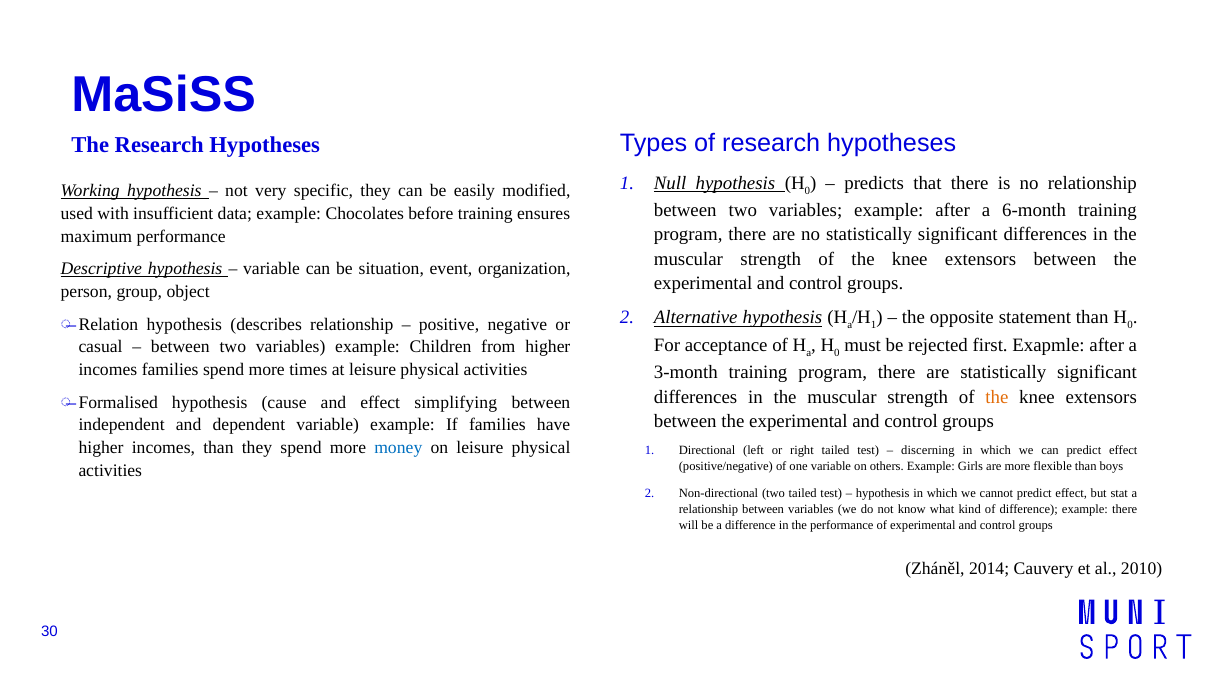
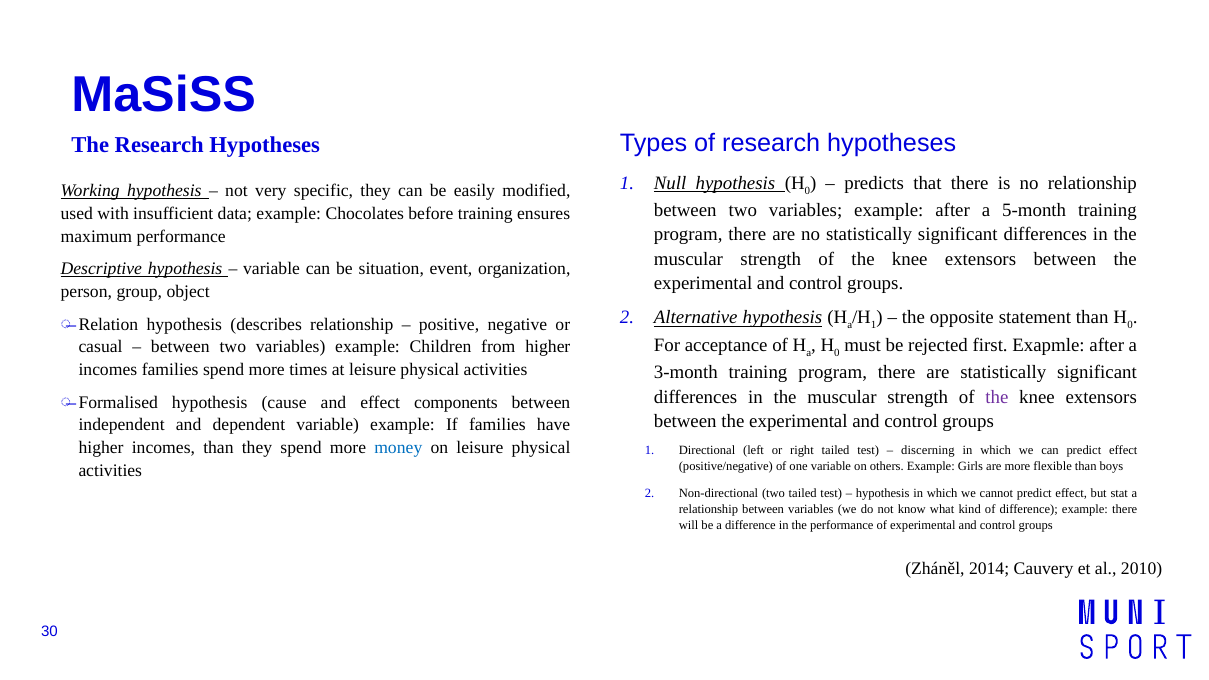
6-month: 6-month -> 5-month (1034, 210)
the colour: orange -> purple (997, 397)
simplifying: simplifying -> components (456, 402)
